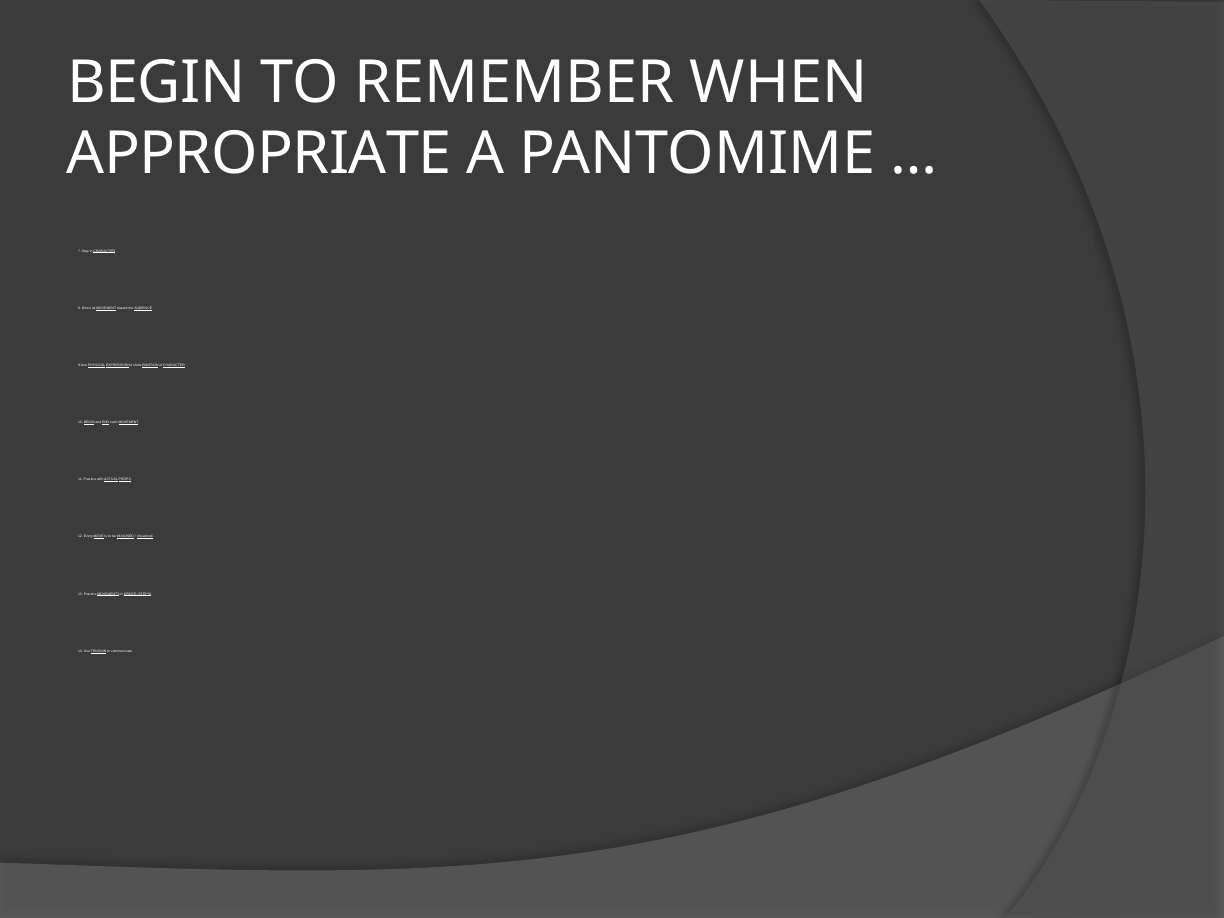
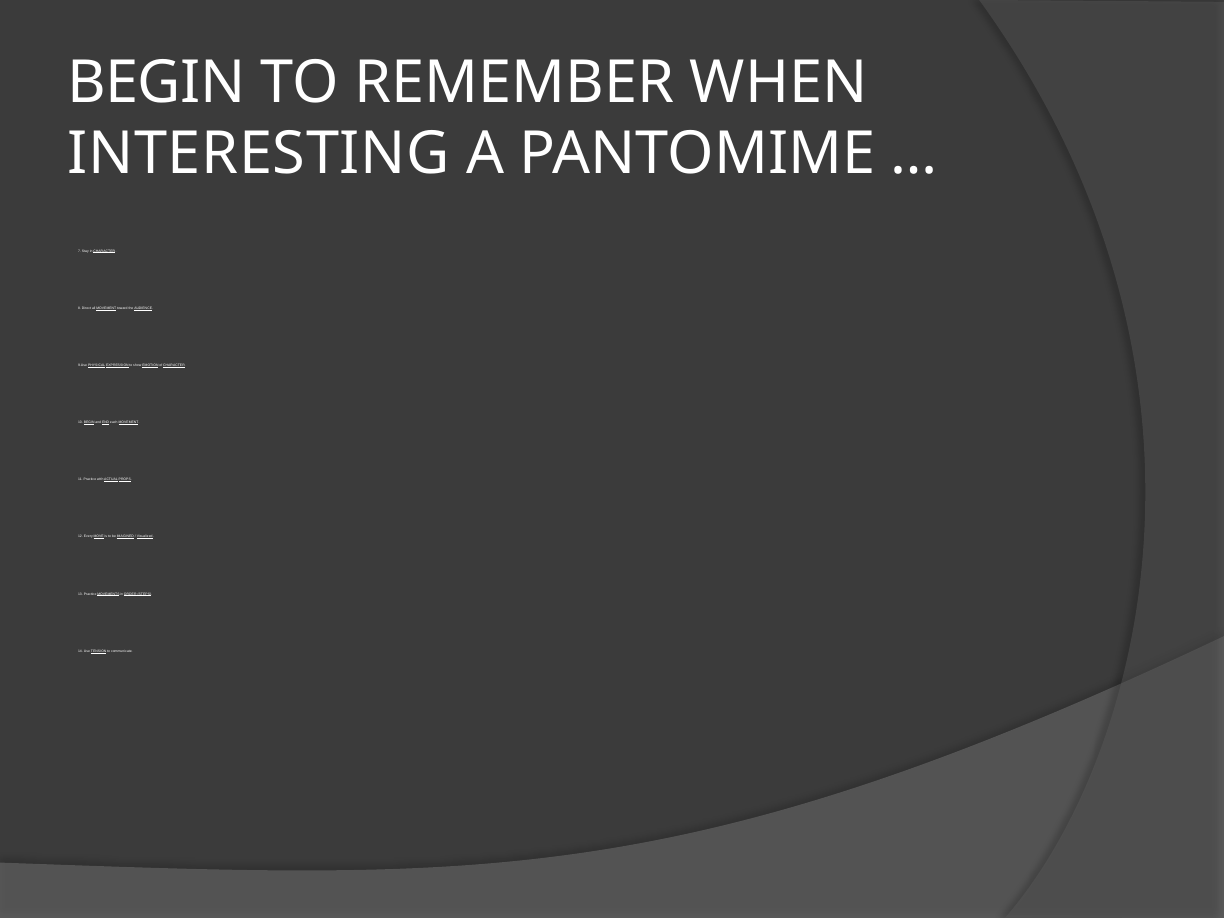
APPROPRIATE: APPROPRIATE -> INTERESTING (259, 154)
